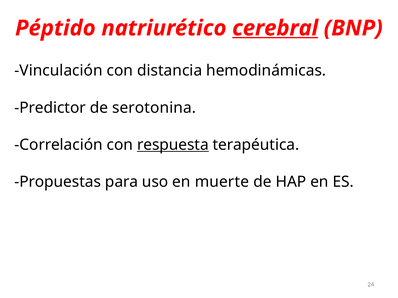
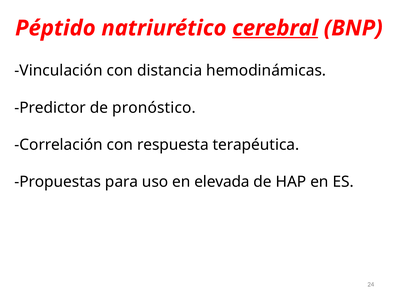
serotonina: serotonina -> pronóstico (154, 108)
respuesta underline: present -> none (173, 145)
muerte: muerte -> elevada (222, 182)
